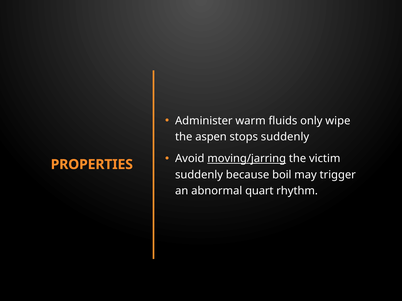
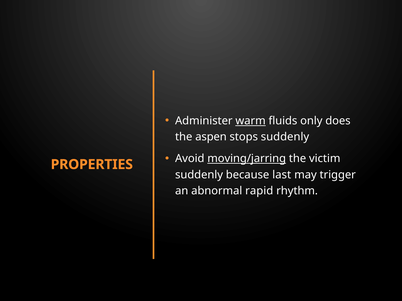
warm underline: none -> present (251, 121)
wipe: wipe -> does (338, 121)
boil: boil -> last (282, 175)
quart: quart -> rapid (259, 191)
